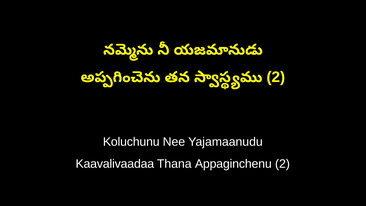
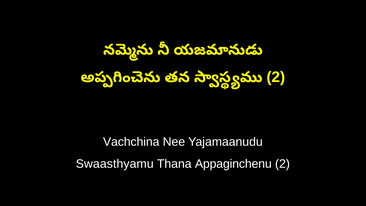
Koluchunu: Koluchunu -> Vachchina (131, 142)
Kaavalivaadaa: Kaavalivaadaa -> Swaasthyamu (115, 164)
